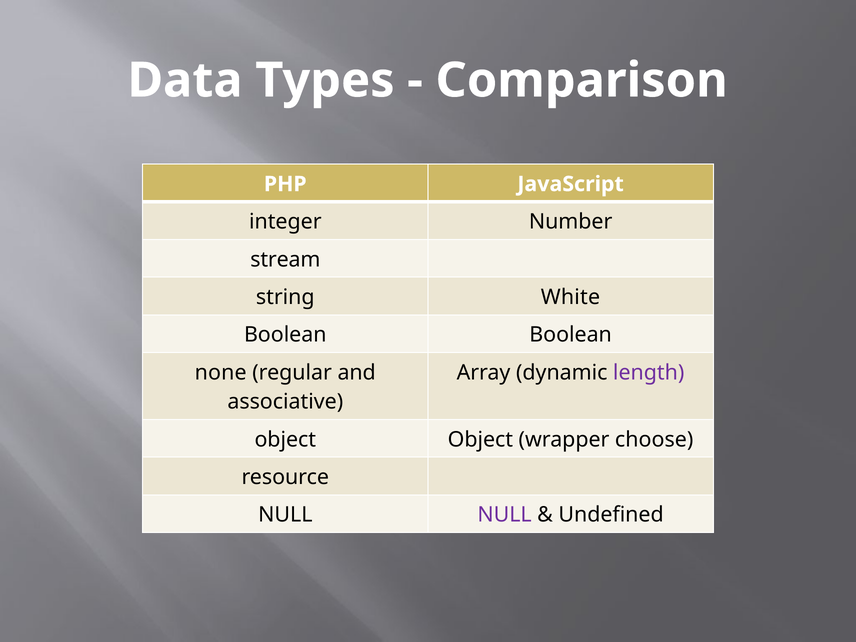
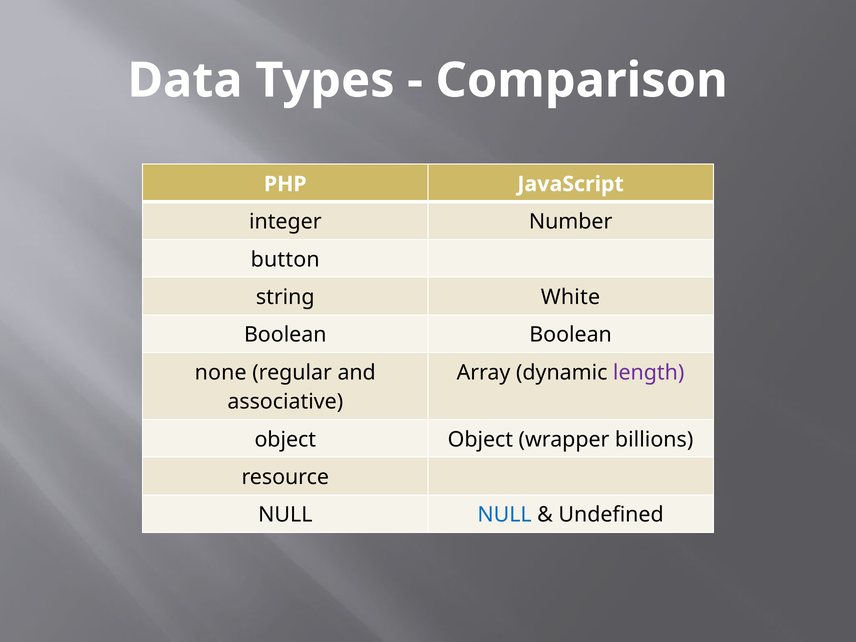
stream: stream -> button (285, 260)
choose: choose -> billions (654, 439)
NULL colour: purple -> blue (505, 515)
